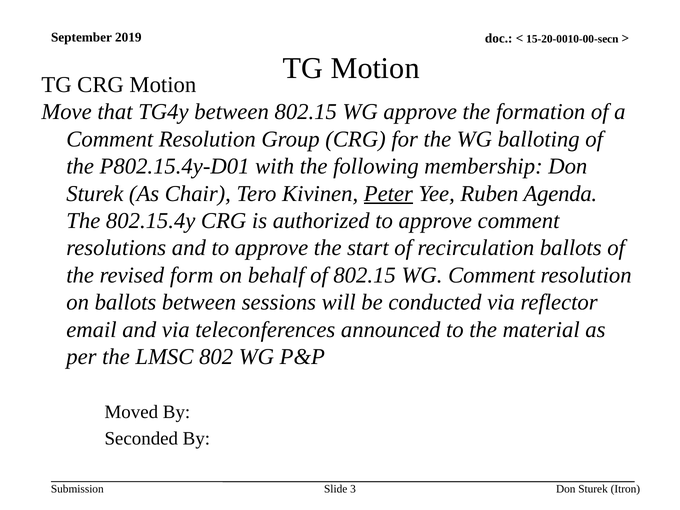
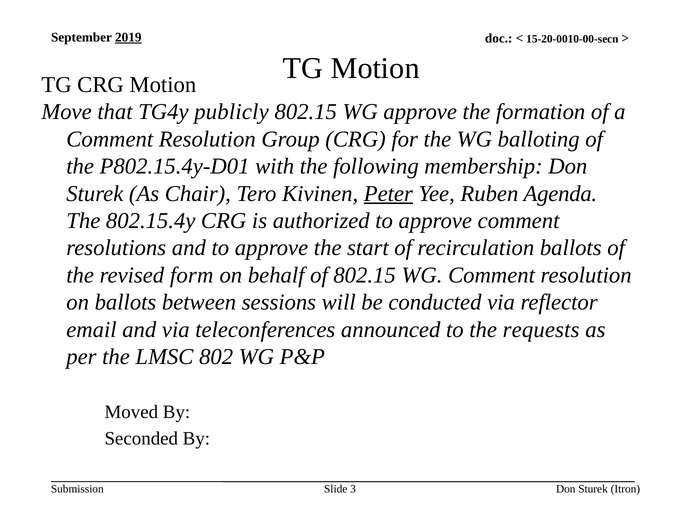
2019 underline: none -> present (128, 37)
TG4y between: between -> publicly (232, 112)
material: material -> requests (541, 330)
